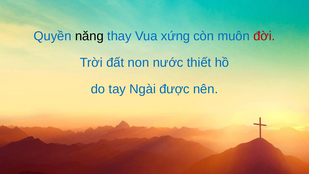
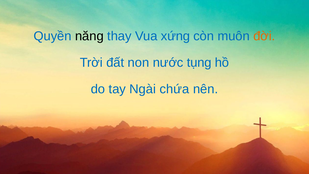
đời colour: red -> orange (264, 36)
thiết: thiết -> tụng (199, 63)
được: được -> chứa (174, 89)
